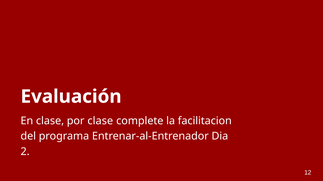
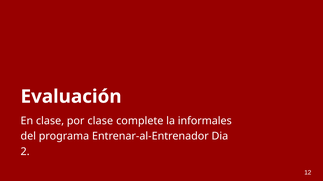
facilitacion: facilitacion -> informales (205, 121)
